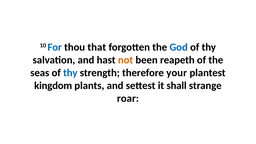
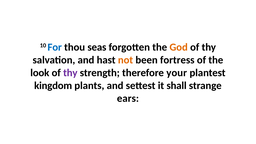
that: that -> seas (97, 47)
God colour: blue -> orange (179, 47)
reapeth: reapeth -> fortress (177, 60)
seas: seas -> look (40, 73)
thy colour: blue -> purple (70, 73)
roar: roar -> ears (128, 98)
